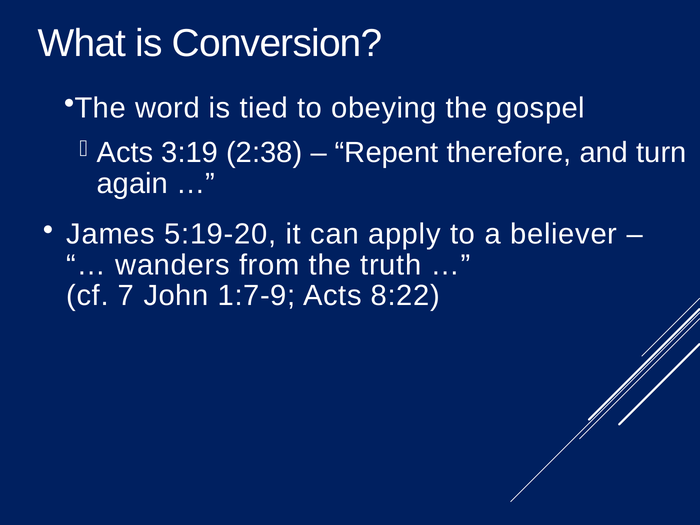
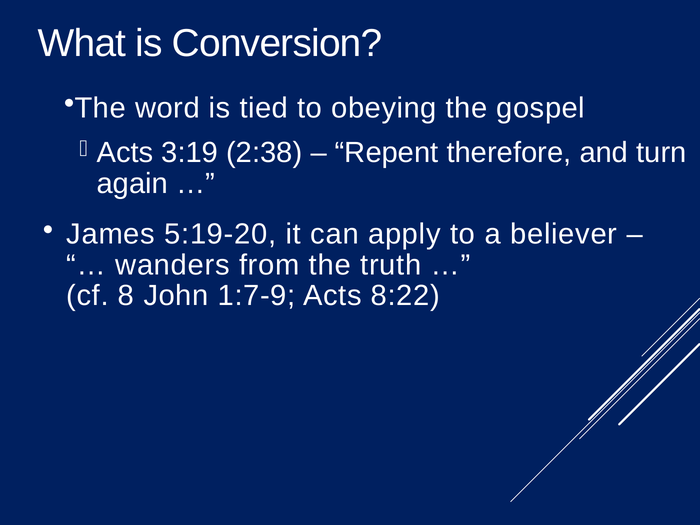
7: 7 -> 8 (126, 296)
